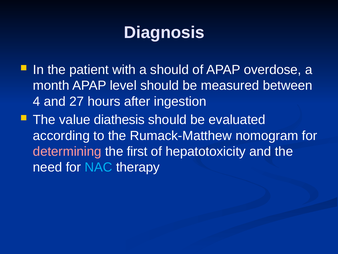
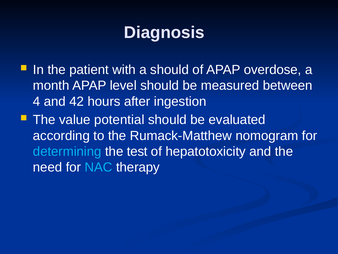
27: 27 -> 42 (77, 101)
diathesis: diathesis -> potential (119, 120)
determining colour: pink -> light blue (67, 151)
first: first -> test (137, 151)
